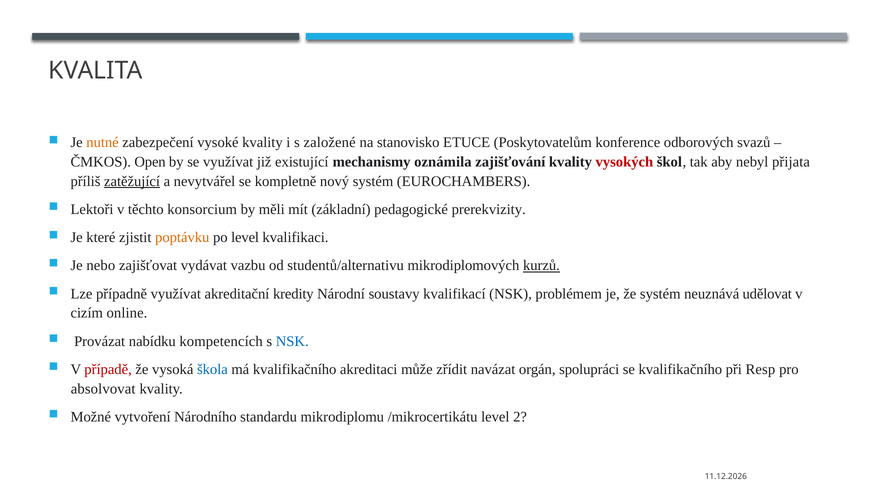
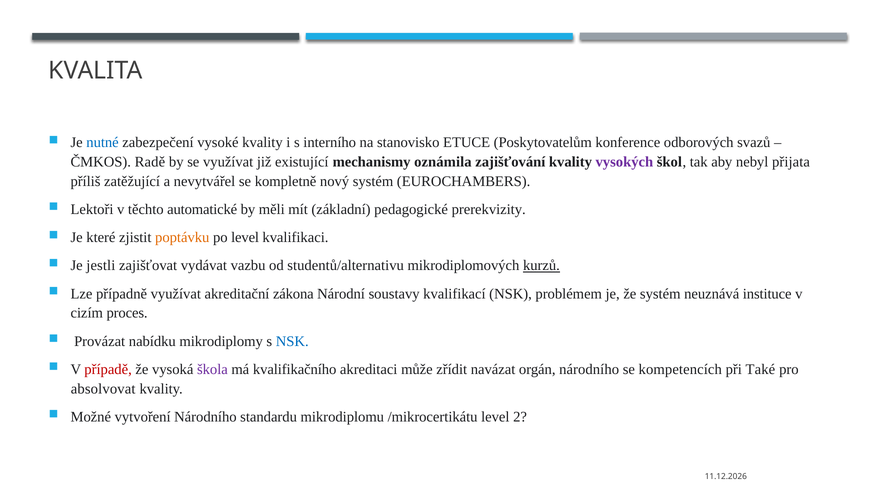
nutné colour: orange -> blue (103, 142)
založené: založené -> interního (330, 142)
Open: Open -> Radě (150, 162)
vysokých colour: red -> purple (624, 162)
zatěžující underline: present -> none (132, 181)
konsorcium: konsorcium -> automatické (202, 209)
nebo: nebo -> jestli (101, 265)
kredity: kredity -> zákona (293, 293)
udělovat: udělovat -> instituce (767, 293)
online: online -> proces (127, 313)
kompetencích: kompetencích -> mikrodiplomy (221, 341)
škola colour: blue -> purple (212, 369)
orgán spolupráci: spolupráci -> národního (589, 369)
se kvalifikačního: kvalifikačního -> kompetencích (680, 369)
Resp: Resp -> Také (760, 369)
